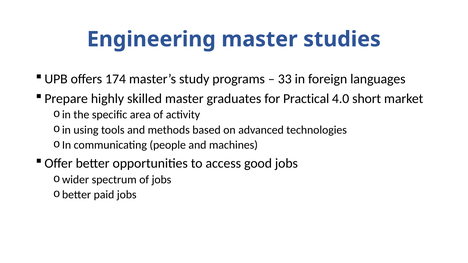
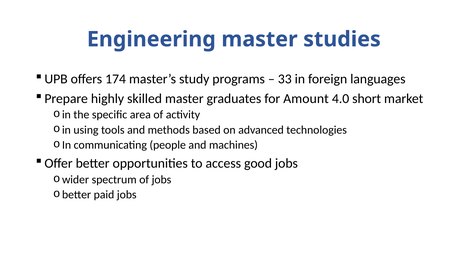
Practical: Practical -> Amount (306, 99)
